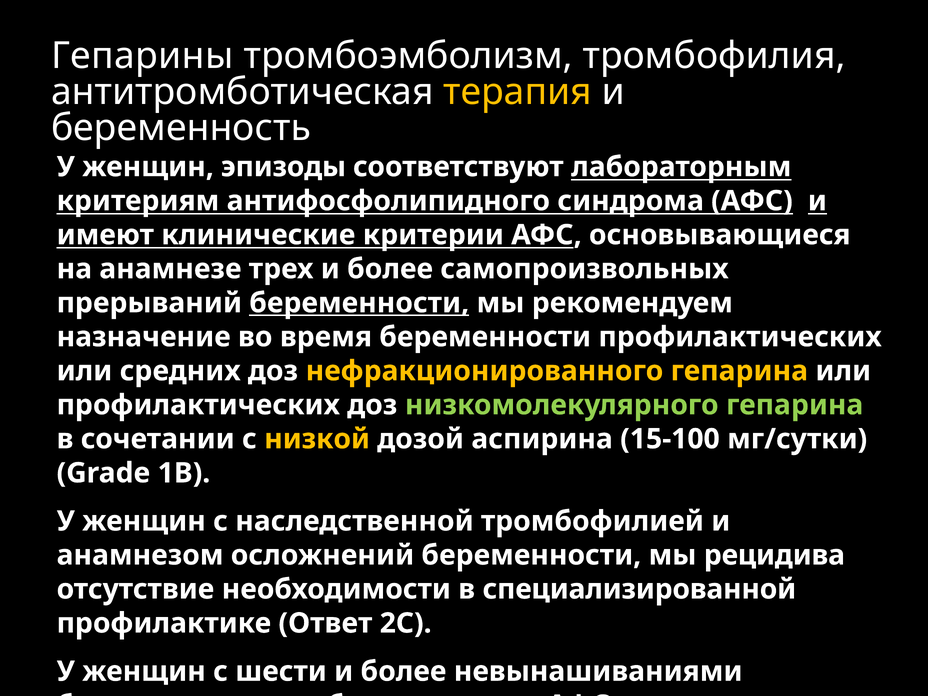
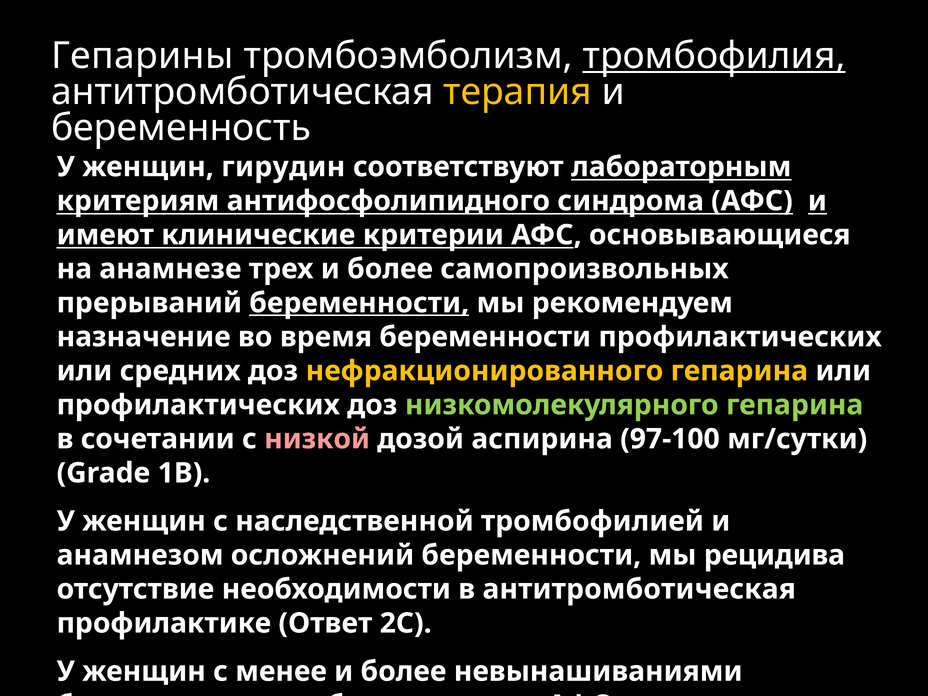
тромбофилия underline: none -> present (714, 56)
эпизоды: эпизоды -> гирудин (283, 167)
низкой colour: yellow -> pink (317, 439)
15-100: 15-100 -> 97-100 (670, 439)
в специализированной: специализированной -> антитромботическая (639, 589)
шести: шести -> менее (281, 671)
